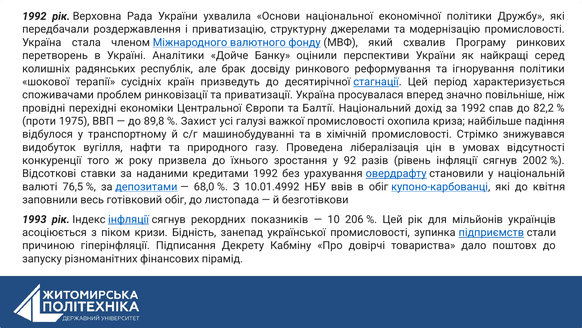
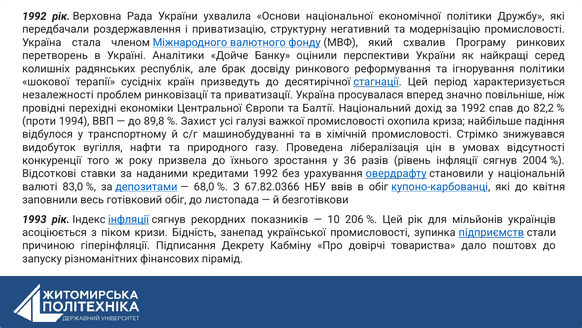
джерелами: джерелами -> негативний (360, 29)
споживачами: споживачами -> незалежності (58, 95)
1975: 1975 -> 1994 (74, 121)
92: 92 -> 36 (350, 160)
2002: 2002 -> 2004 (535, 160)
76,5: 76,5 -> 83,0 (73, 186)
10.01.4992: 10.01.4992 -> 67.82.0366 (272, 186)
